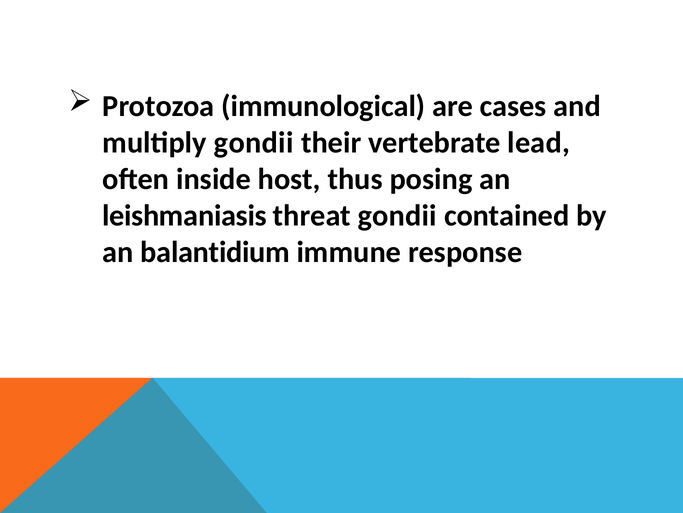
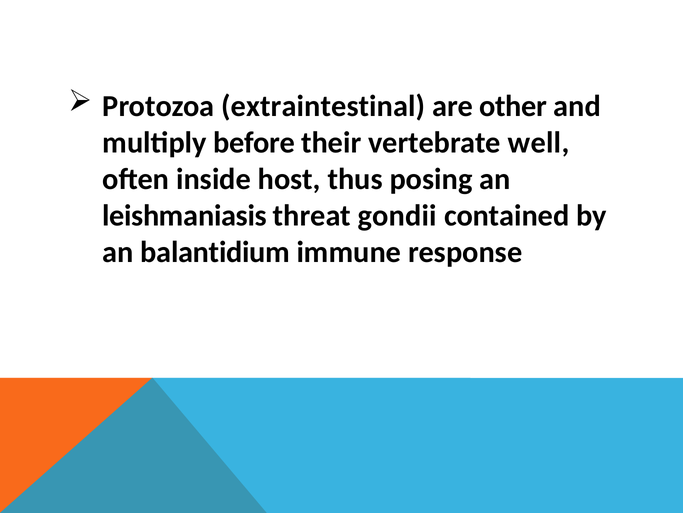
immunological: immunological -> extraintestinal (323, 106)
cases: cases -> other (513, 106)
multiply gondii: gondii -> before (254, 142)
lead: lead -> well (539, 142)
